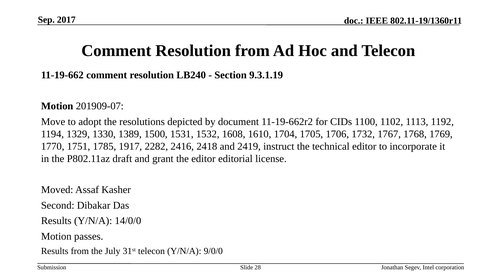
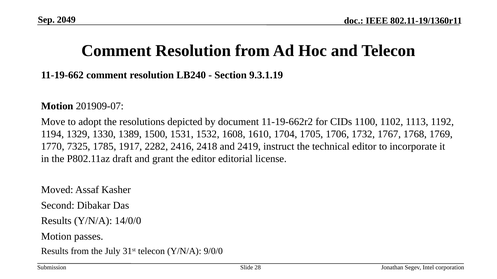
2017: 2017 -> 2049 (66, 20)
1751: 1751 -> 7325 (79, 147)
